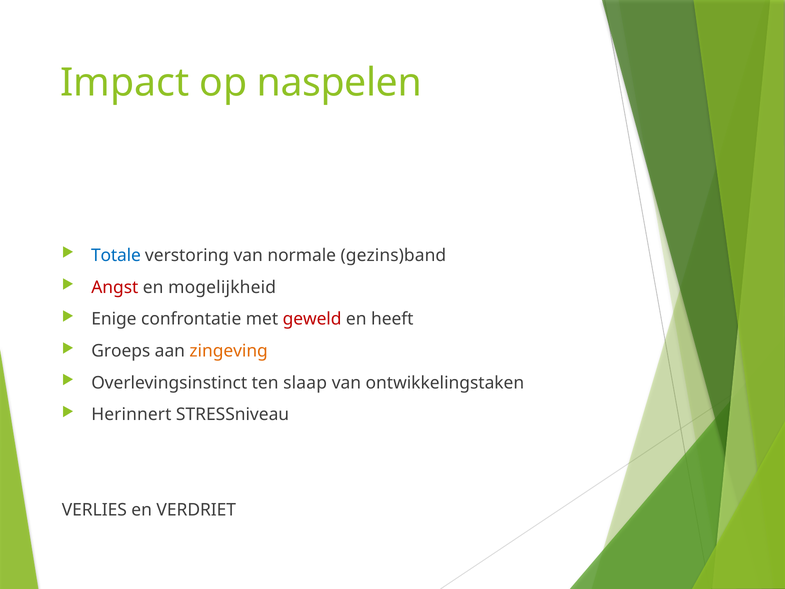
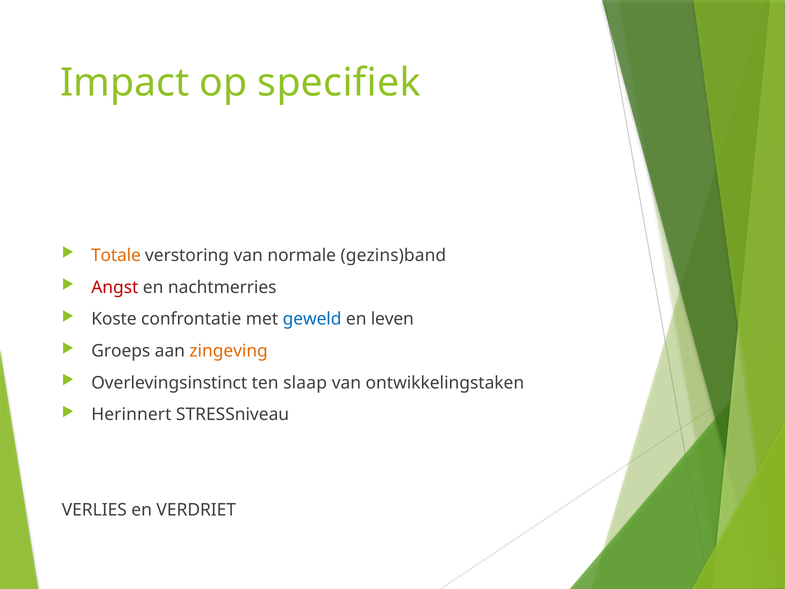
naspelen: naspelen -> specifiek (339, 83)
Totale colour: blue -> orange (116, 255)
mogelijkheid: mogelijkheid -> nachtmerries (222, 287)
Enige: Enige -> Koste (114, 319)
geweld colour: red -> blue (312, 319)
heeft: heeft -> leven (392, 319)
